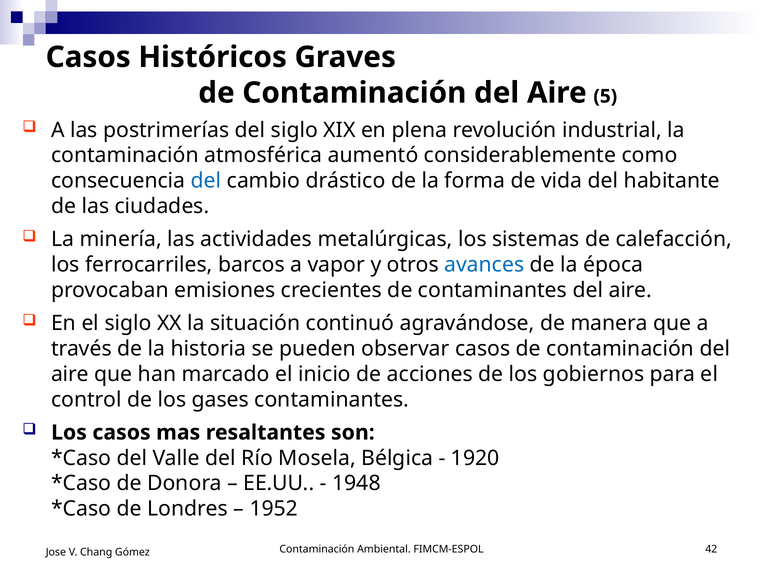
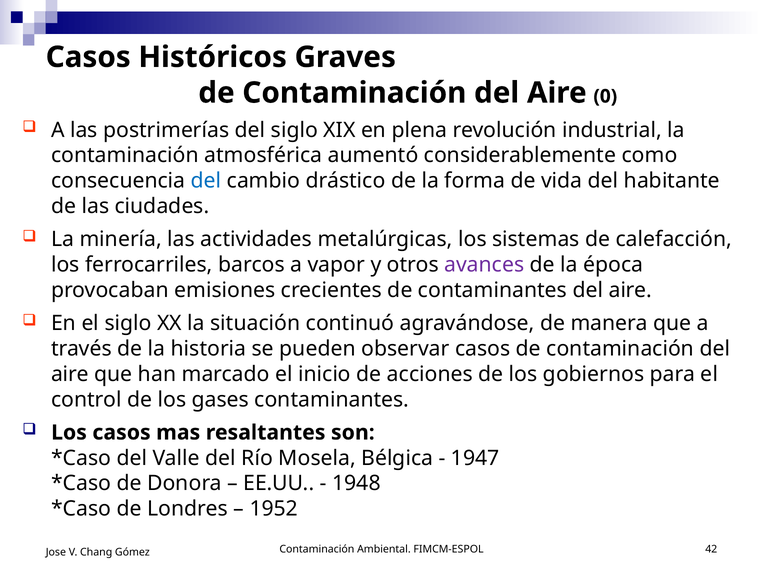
5: 5 -> 0 (605, 96)
avances colour: blue -> purple (484, 264)
1920: 1920 -> 1947 (475, 457)
